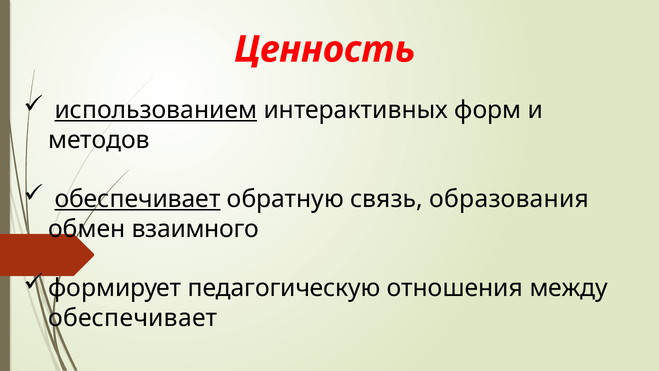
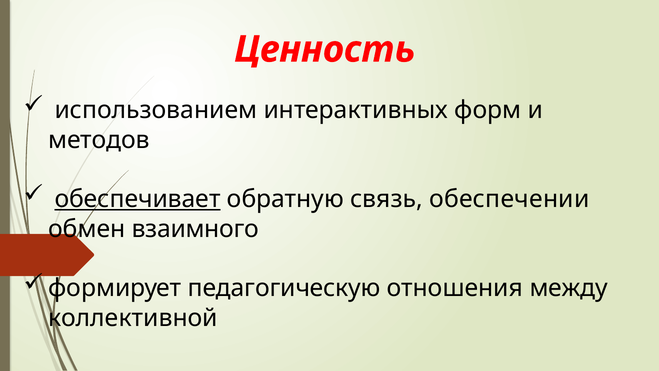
использованием underline: present -> none (156, 110)
образования: образования -> обеспечении (509, 199)
обеспечивает: обеспечивает -> коллективной (133, 318)
